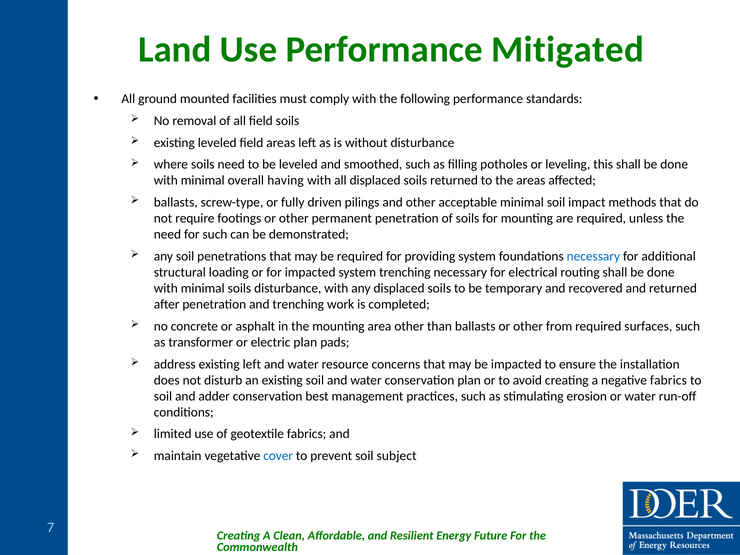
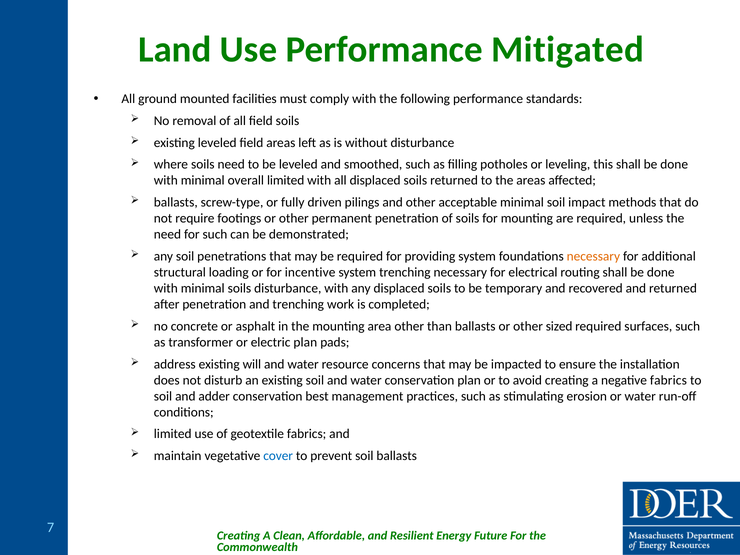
overall having: having -> limited (286, 180)
necessary colour: blue -> orange (593, 256)
for impacted: impacted -> incentive (310, 272)
from: from -> sized (559, 326)
existing left: left -> will (252, 364)
soil subject: subject -> ballasts (397, 456)
